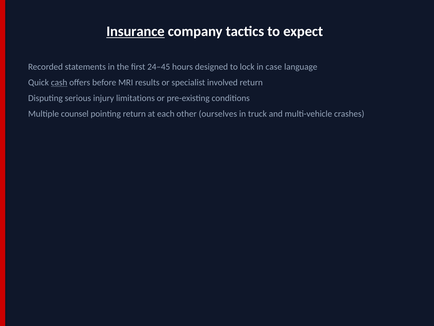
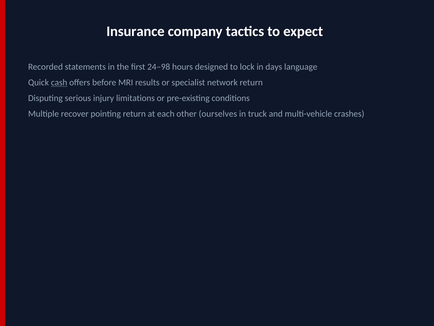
Insurance underline: present -> none (135, 31)
24–45: 24–45 -> 24–98 (159, 67)
case: case -> days (274, 67)
involved: involved -> network (222, 82)
counsel: counsel -> recover (75, 114)
